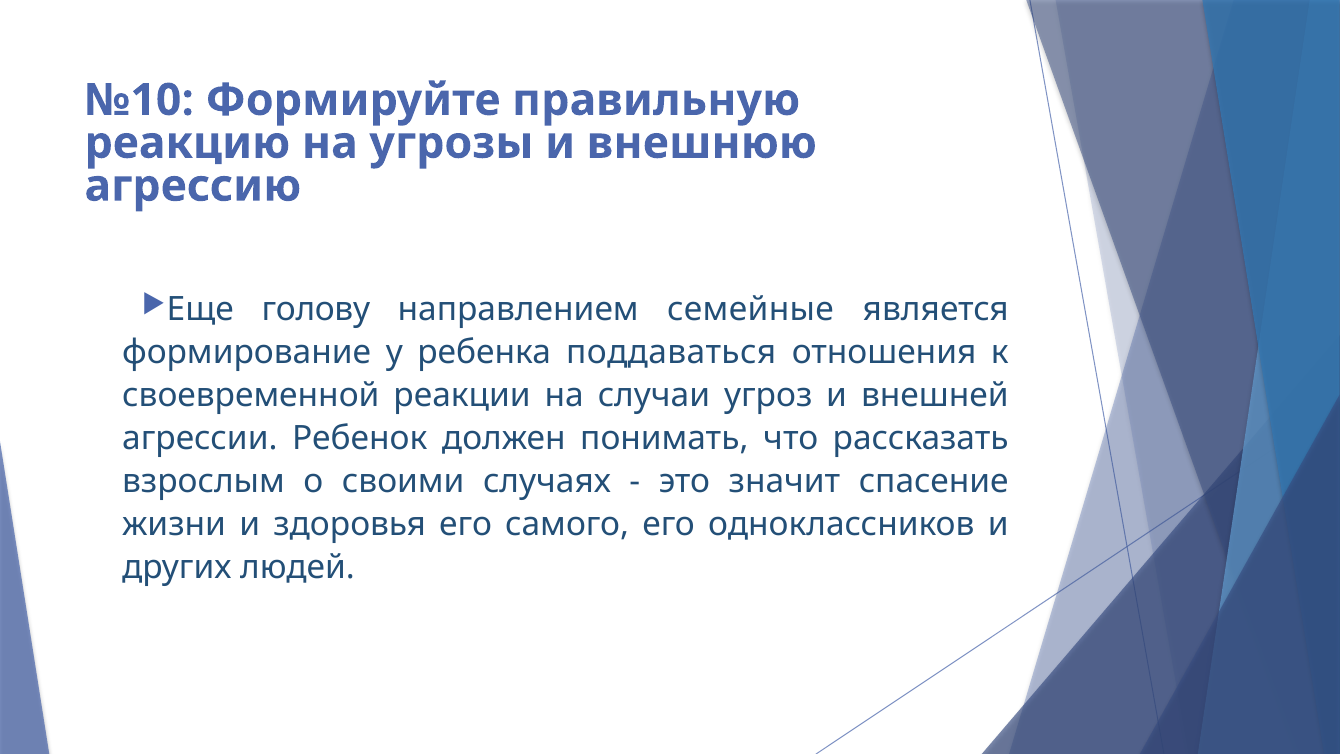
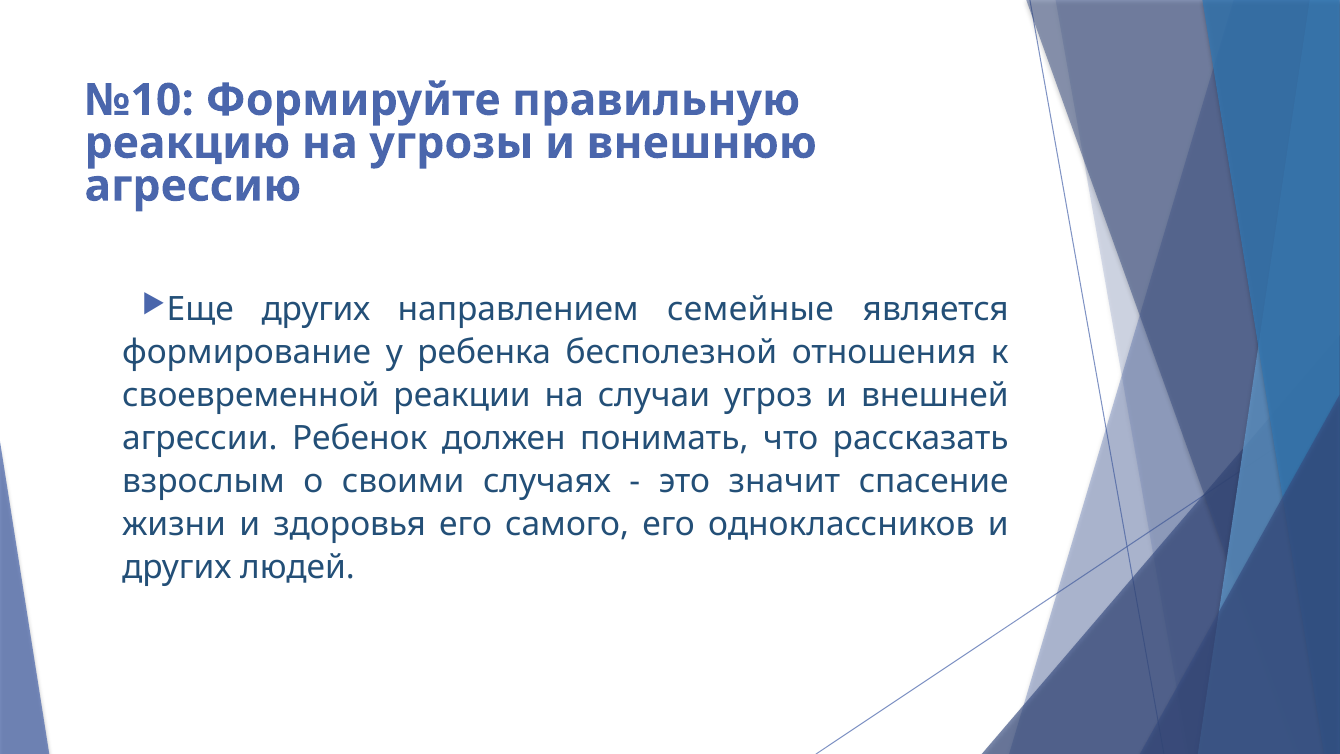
Еще голову: голову -> других (316, 309)
поддаваться: поддаваться -> бесполезной (671, 352)
